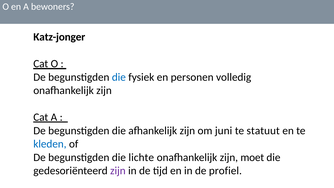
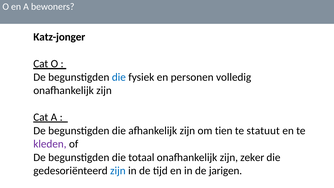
juni: juni -> tien (224, 131)
kleden colour: blue -> purple (50, 144)
lichte: lichte -> totaal (141, 157)
moet: moet -> zeker (252, 157)
zijn colour: purple -> blue (118, 171)
profiel: profiel -> jarigen (226, 171)
